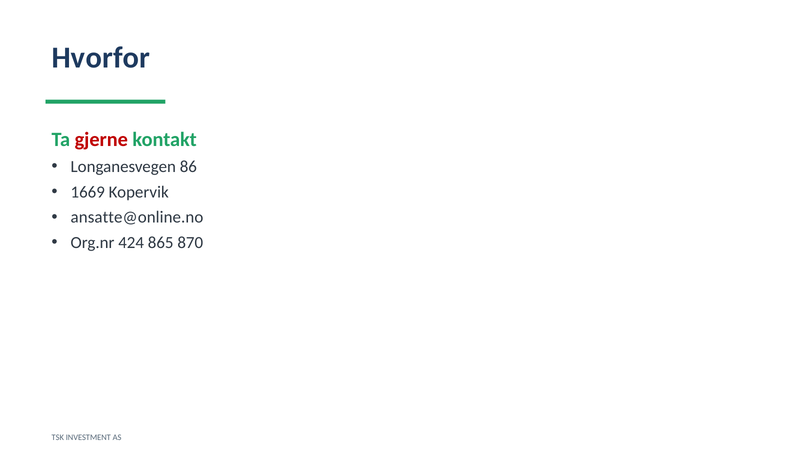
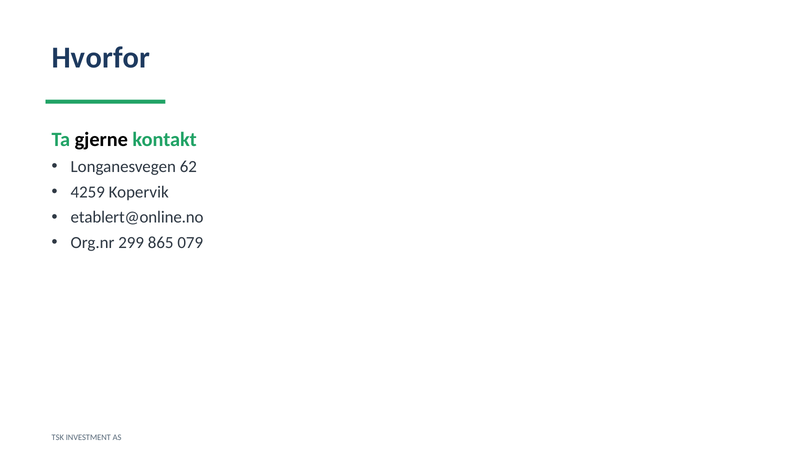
gjerne colour: red -> black (101, 140)
86: 86 -> 62 (188, 167)
1669: 1669 -> 4259 (88, 192)
ansatte@online.no: ansatte@online.no -> etablert@online.no (137, 217)
424: 424 -> 299 (131, 243)
870: 870 -> 079 (190, 243)
